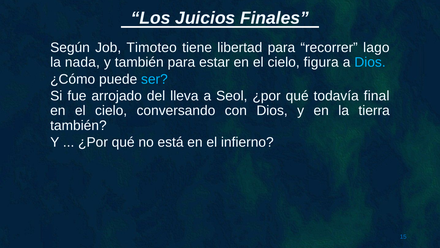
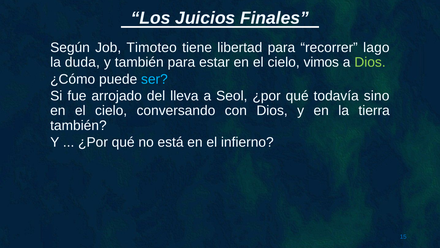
nada: nada -> duda (82, 62)
figura: figura -> vimos (321, 62)
Dios colour: light blue -> light green (370, 62)
final: final -> sino (377, 96)
